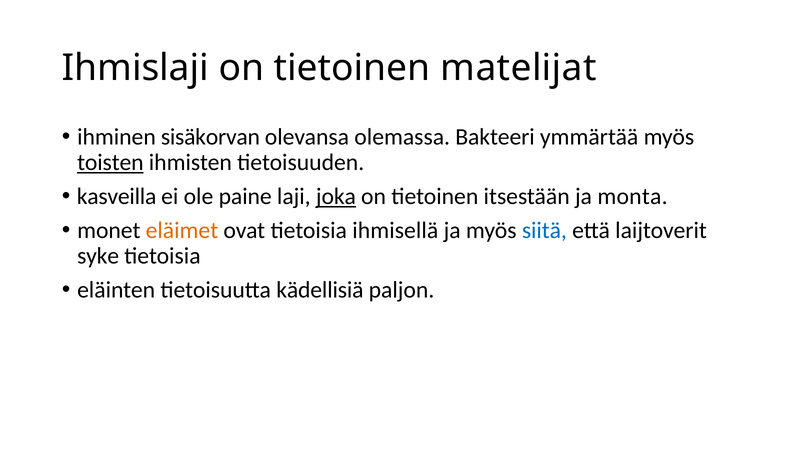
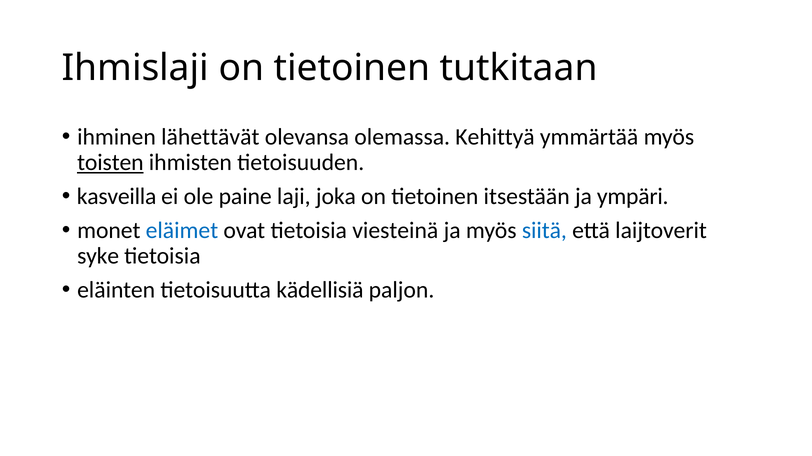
matelijat: matelijat -> tutkitaan (519, 68)
sisäkorvan: sisäkorvan -> lähettävät (210, 137)
Bakteeri: Bakteeri -> Kehittyä (495, 137)
joka underline: present -> none (336, 197)
monta: monta -> ympäri (633, 197)
eläimet colour: orange -> blue (182, 231)
ihmisellä: ihmisellä -> viesteinä (395, 231)
